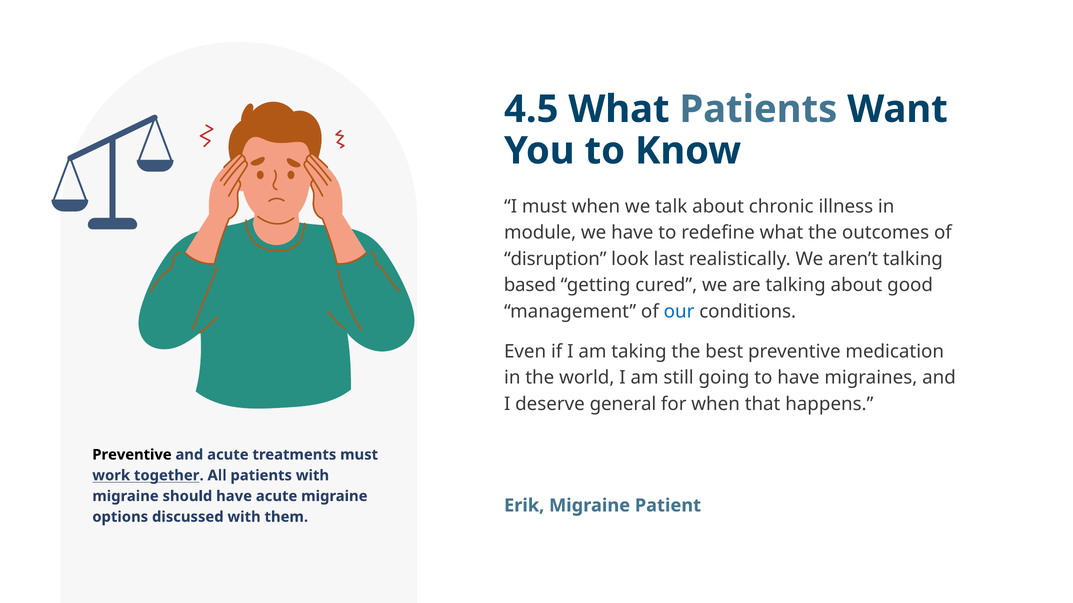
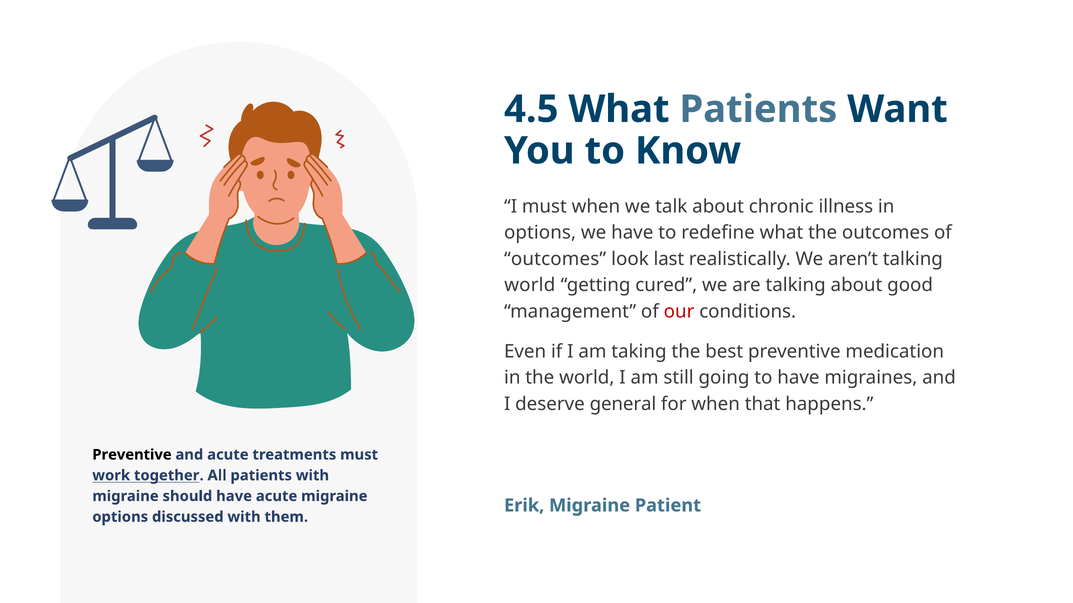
module: module -> options (540, 233)
disruption: disruption -> outcomes (555, 259)
based: based -> world (530, 285)
our colour: blue -> red (679, 312)
